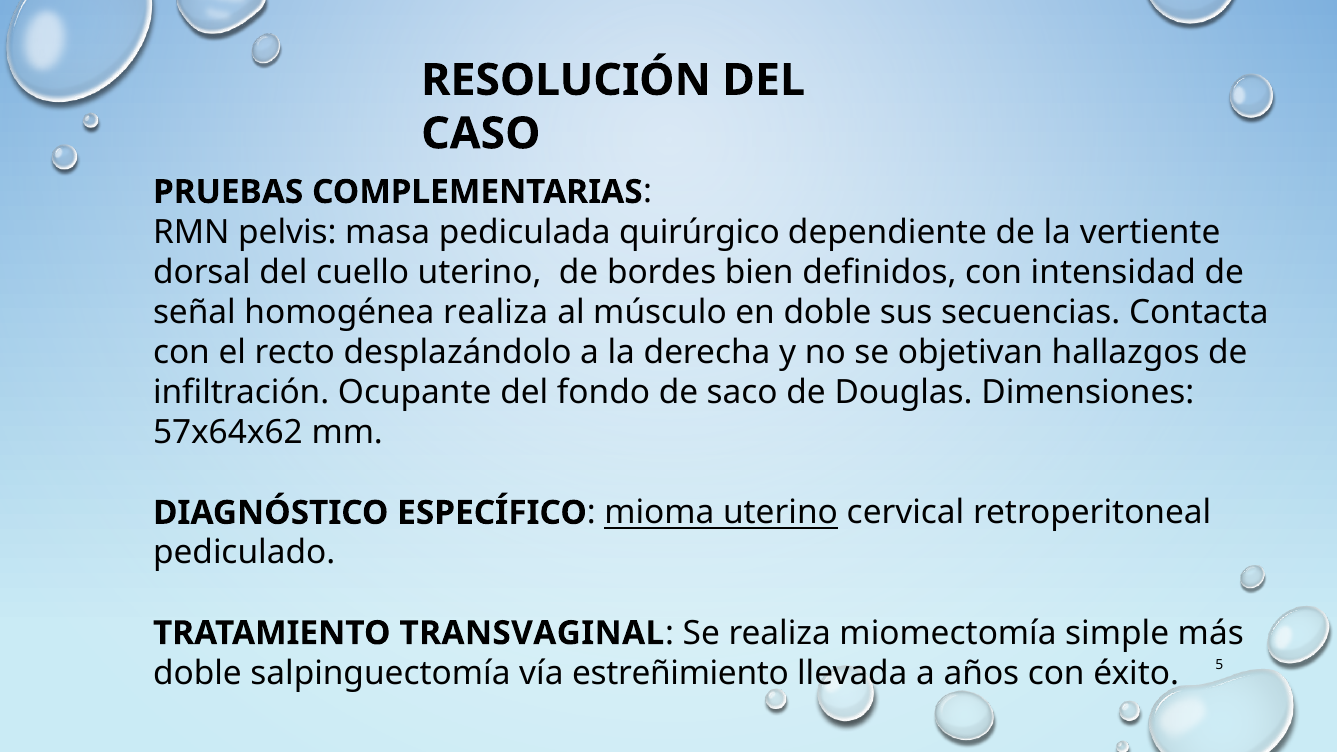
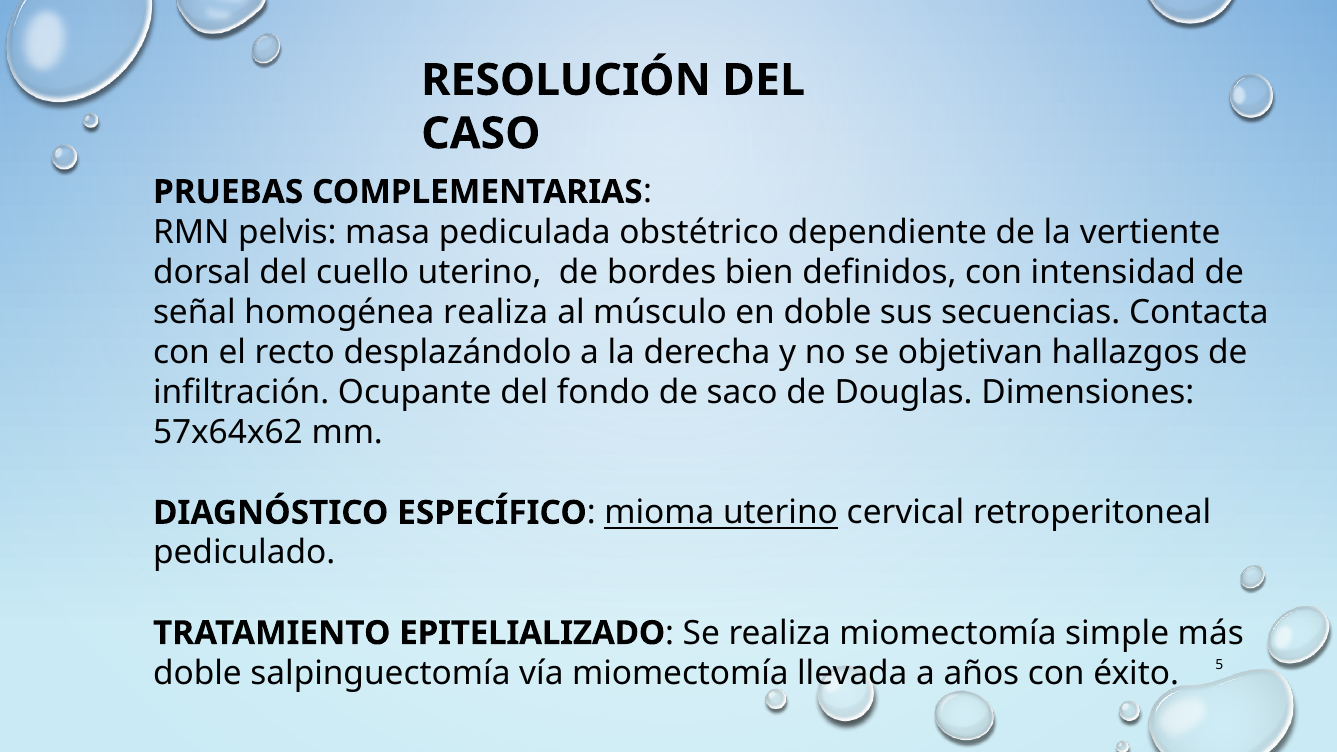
quirúrgico: quirúrgico -> obstétrico (699, 232)
TRANSVAGINAL: TRANSVAGINAL -> EPITELIALIZADO (532, 633)
vía estreñimiento: estreñimiento -> miomectomía (680, 673)
